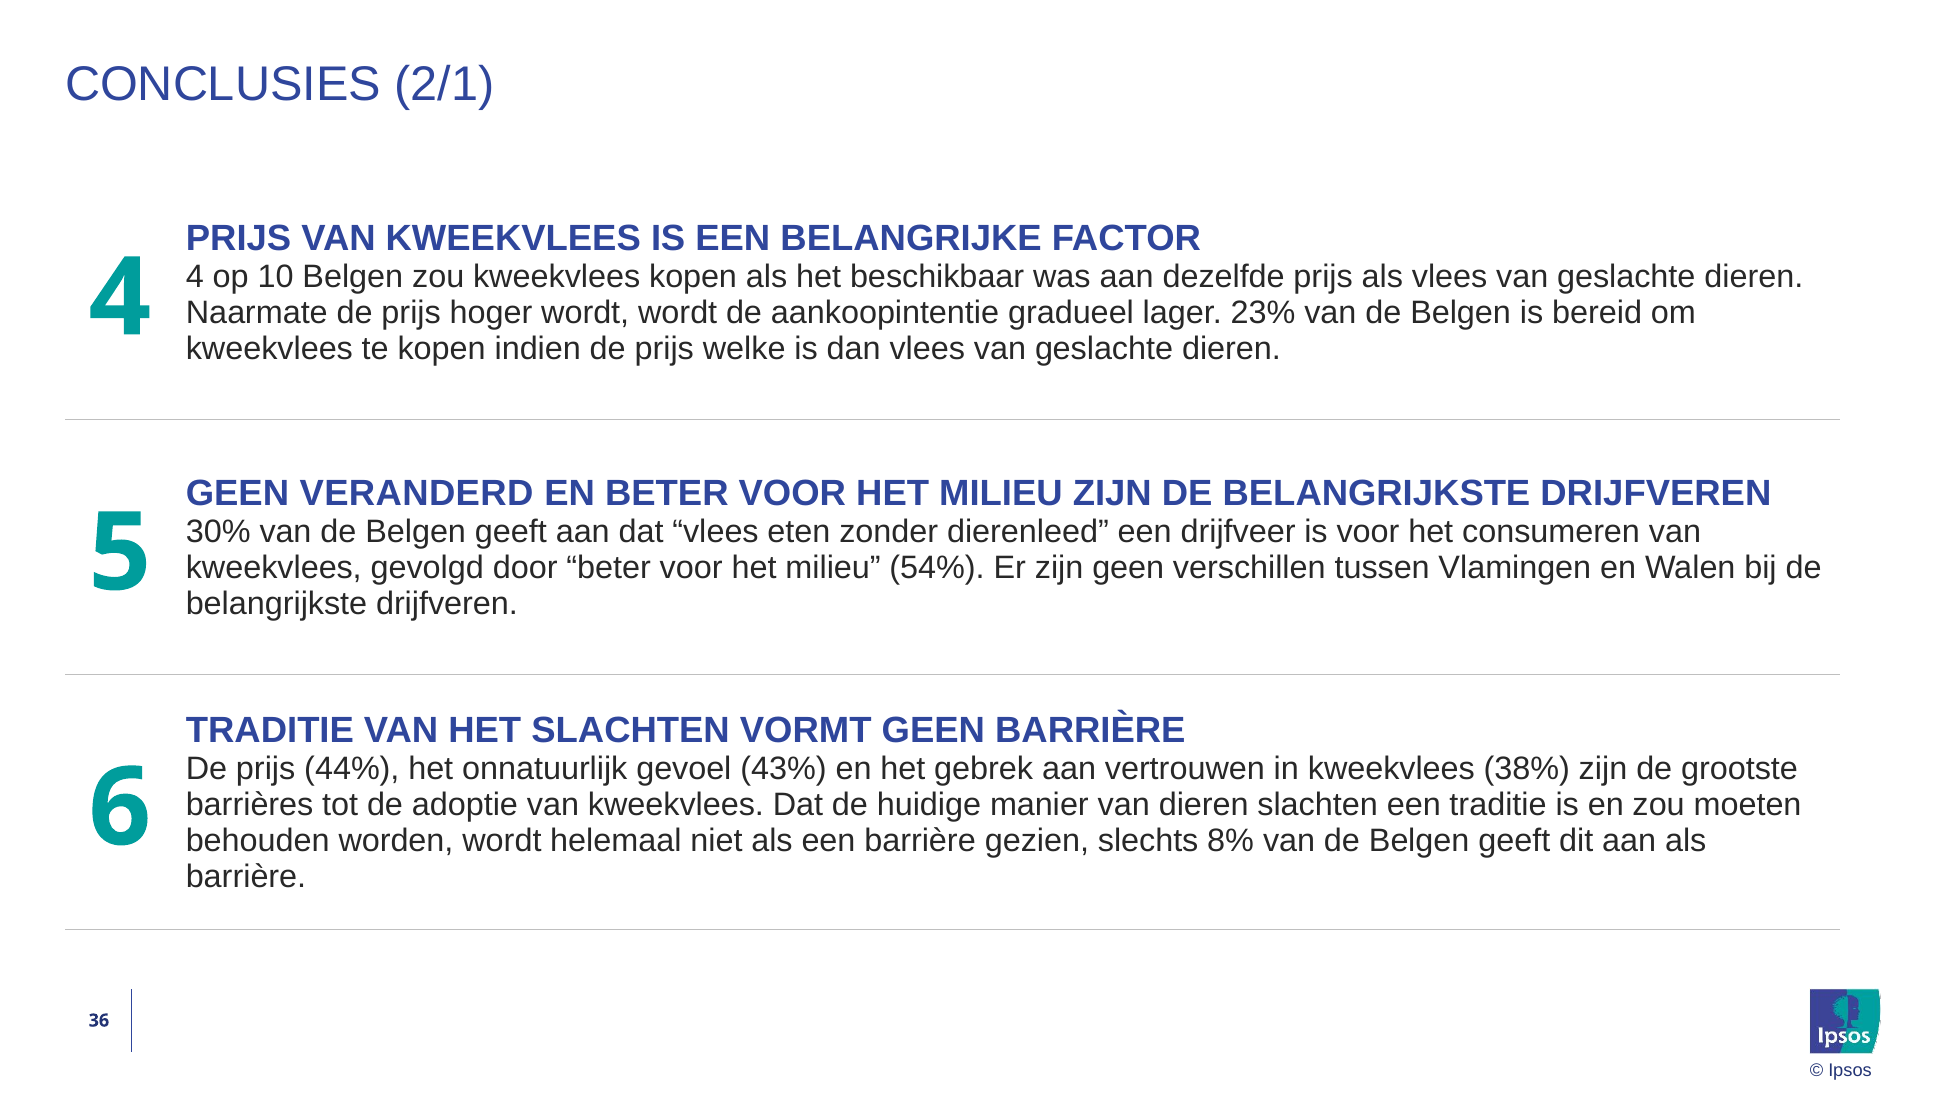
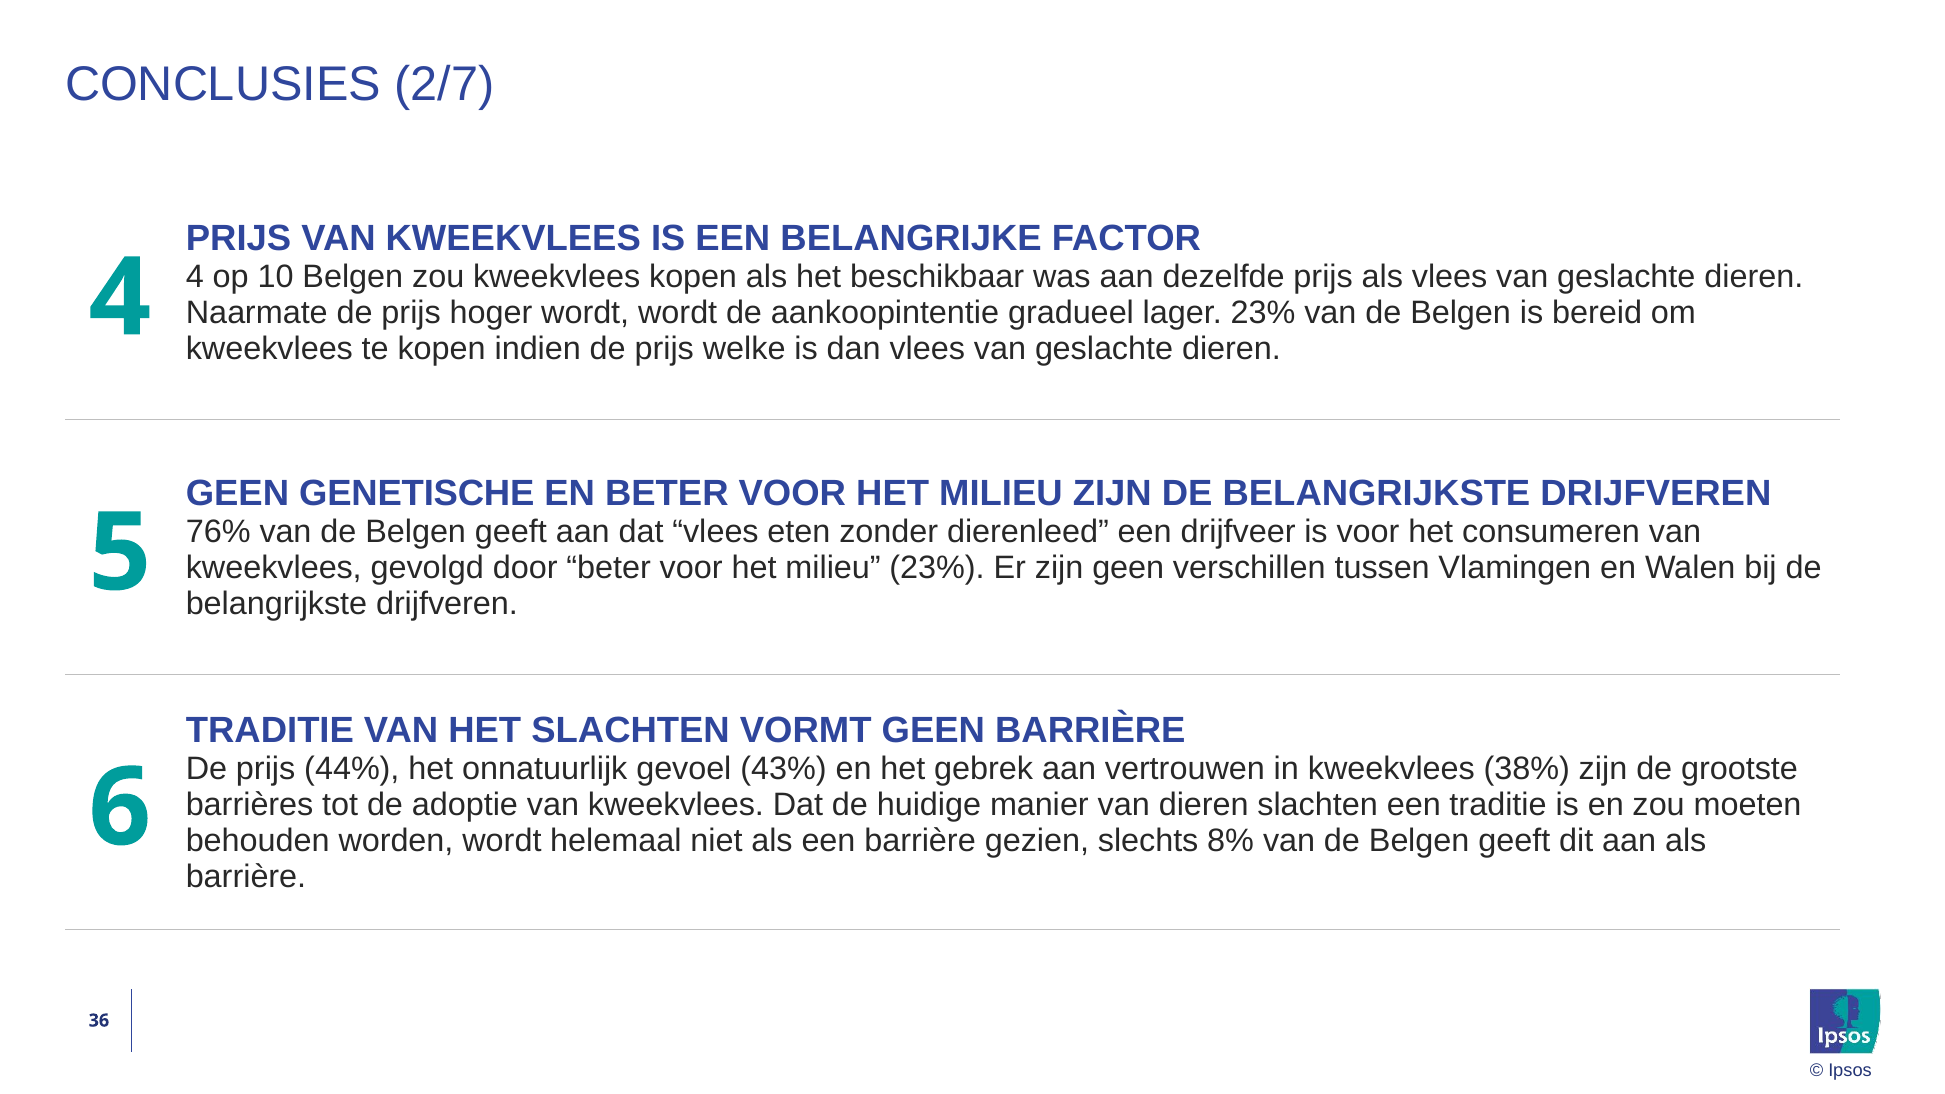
2/1: 2/1 -> 2/7 (444, 85)
VERANDERD: VERANDERD -> GENETISCHE (417, 494)
30%: 30% -> 76% (218, 532)
milieu 54%: 54% -> 23% (937, 568)
